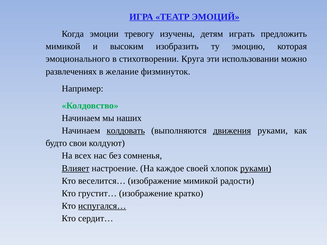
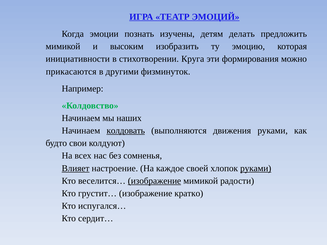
тревогу: тревогу -> познать (139, 34)
играть: играть -> делать (242, 34)
эмоционального: эмоционального -> инициативности (78, 59)
использовании: использовании -> формирования (250, 59)
развлечениях: развлечениях -> прикасаются (71, 72)
желание: желание -> другими (122, 72)
движения underline: present -> none (232, 131)
изображение underline: none -> present (154, 181)
испугался… underline: present -> none (102, 206)
